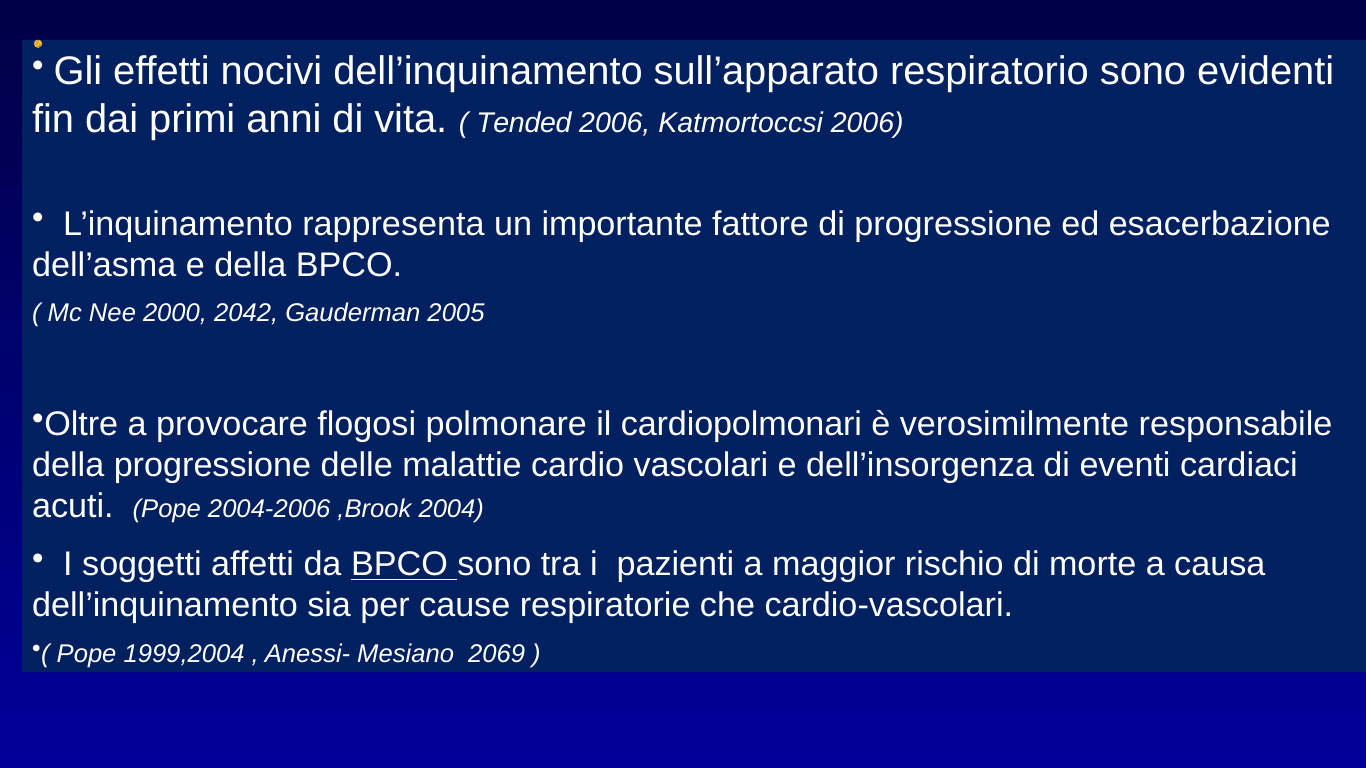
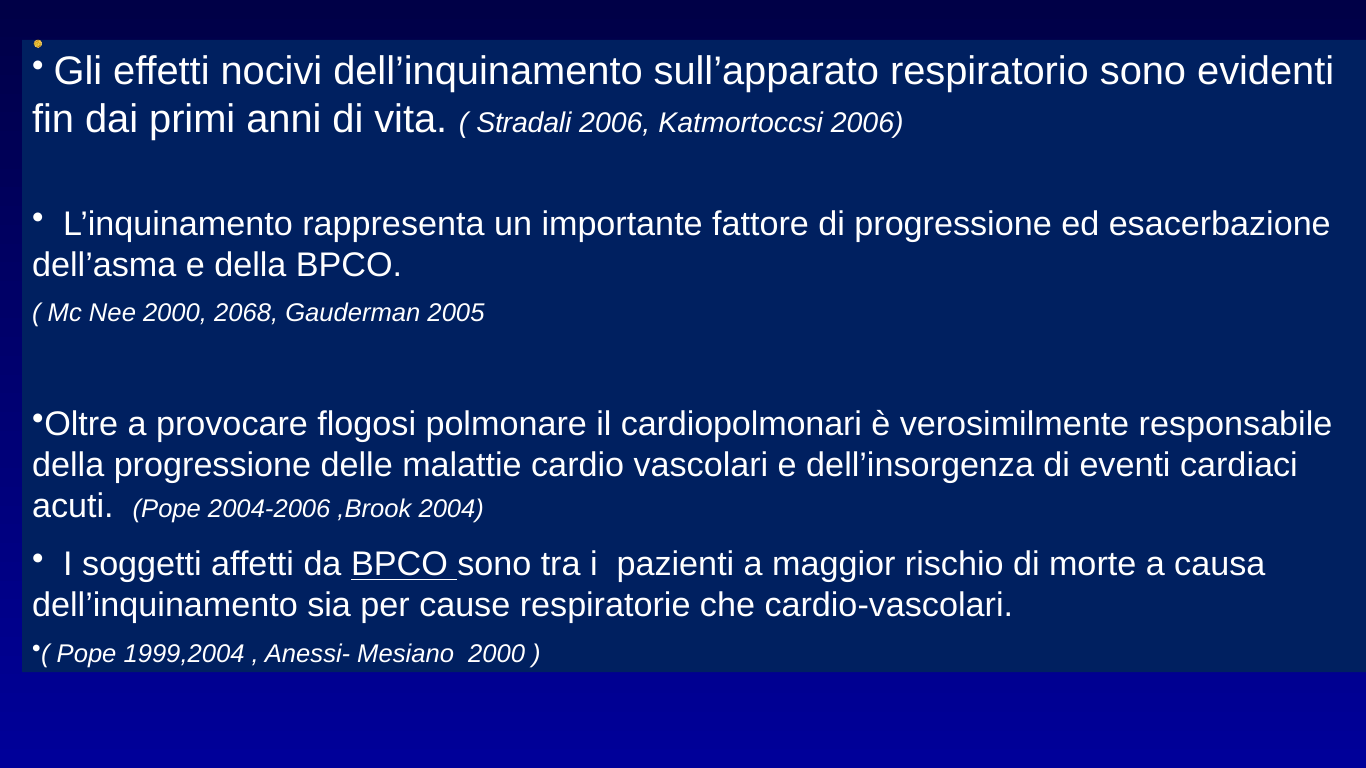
Tended: Tended -> Stradali (524, 123)
2042: 2042 -> 2068 (246, 313)
Mesiano 2069: 2069 -> 2000 (497, 654)
